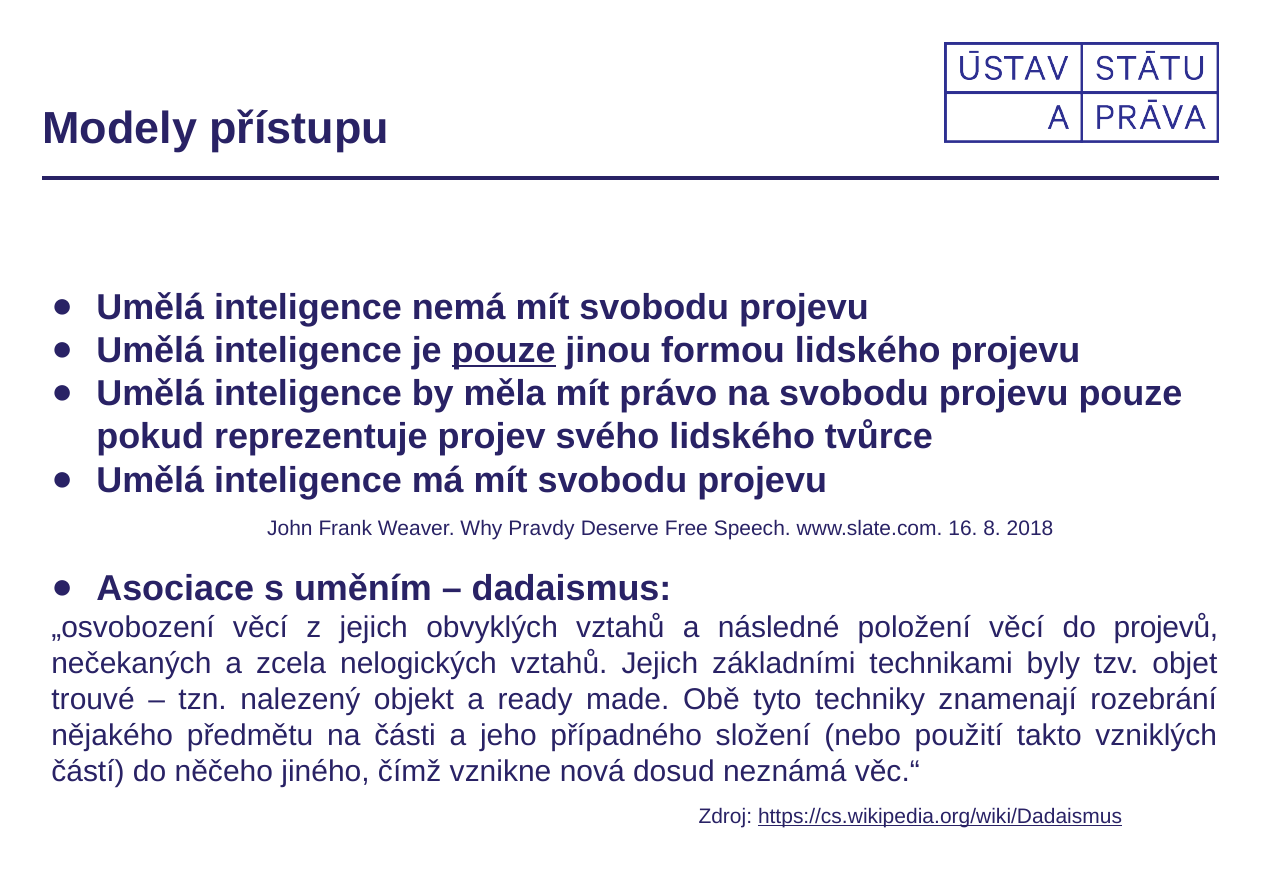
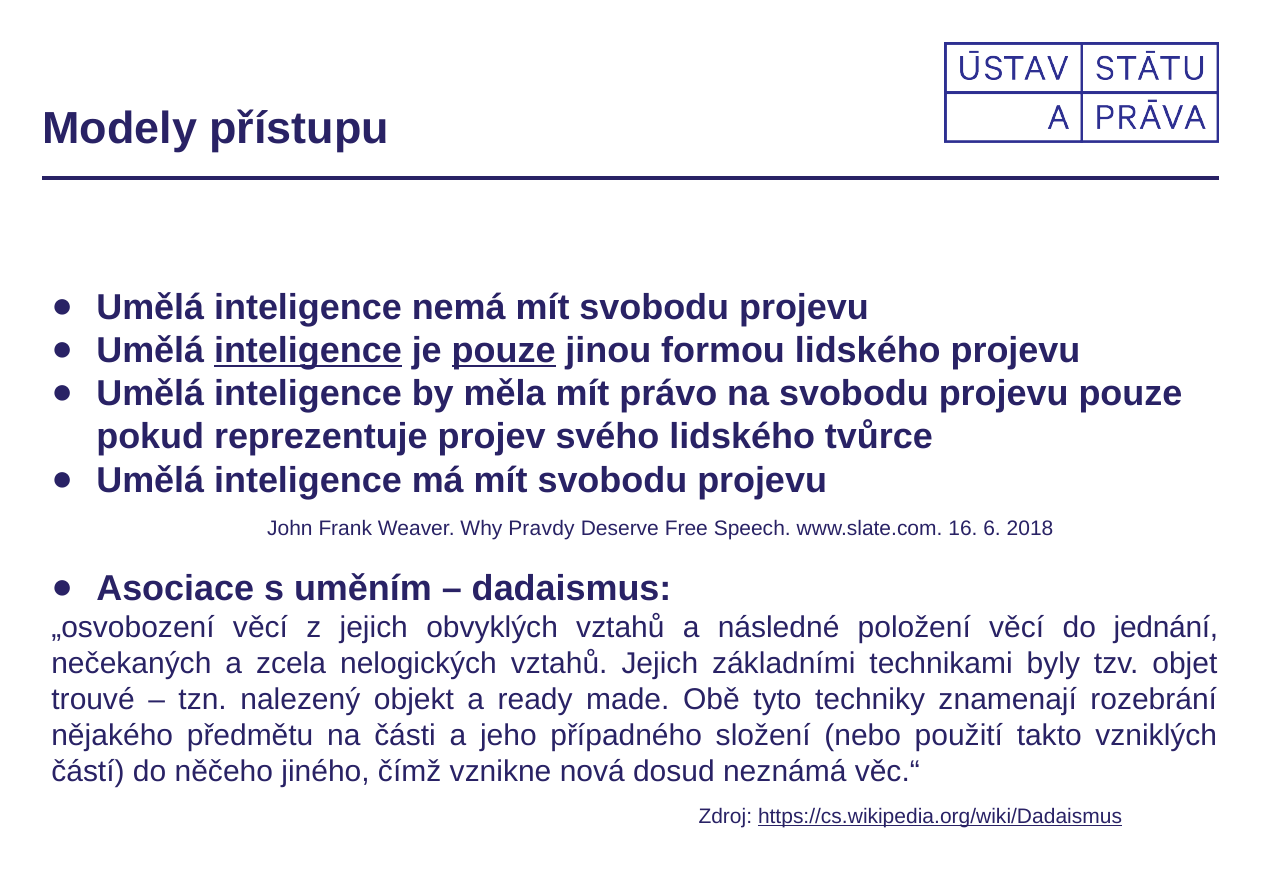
inteligence underline: none -> present (308, 351)
8: 8 -> 6 (992, 528)
projevů: projevů -> jednání (1166, 627)
